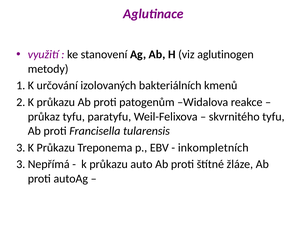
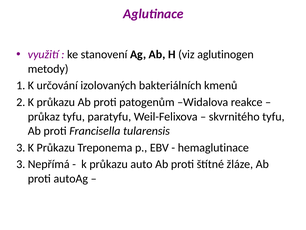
inkompletních: inkompletních -> hemaglutinace (213, 147)
